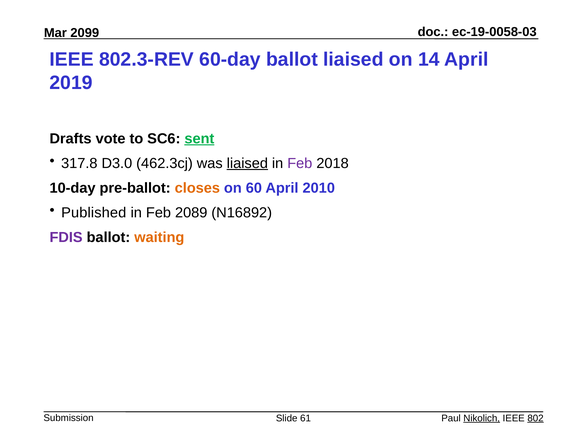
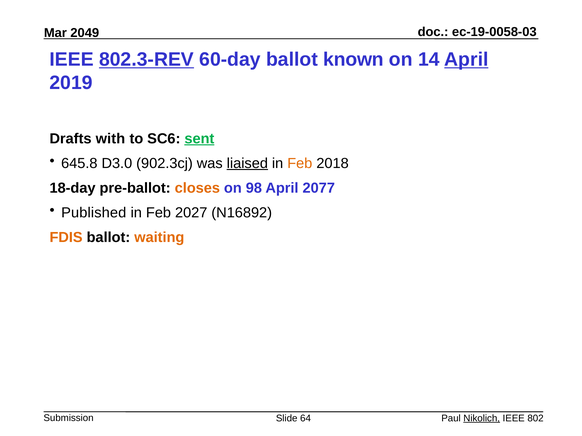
2099: 2099 -> 2049 (85, 33)
802.3-REV underline: none -> present (146, 60)
ballot liaised: liaised -> known (353, 60)
April underline: none -> present (466, 60)
vote: vote -> with (110, 139)
317.8: 317.8 -> 645.8 (79, 164)
462.3cj: 462.3cj -> 902.3cj (165, 164)
Feb colour: purple -> orange (300, 164)
10-day: 10-day -> 18-day (73, 188)
60: 60 -> 98 (254, 188)
2010: 2010 -> 2077 (319, 188)
2089: 2089 -> 2027 (191, 213)
FDIS colour: purple -> orange (66, 238)
61: 61 -> 64 (306, 419)
802 underline: present -> none (535, 419)
